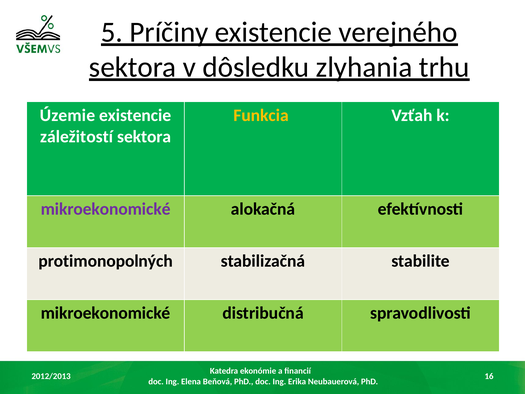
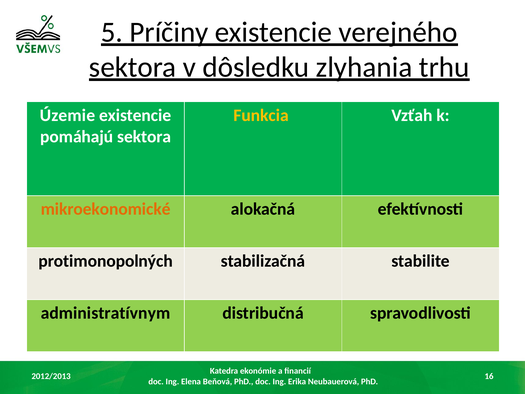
záležitostí: záležitostí -> pomáhajú (77, 137)
mikroekonomické colour: purple -> orange (106, 209)
mikroekonomické: mikroekonomické -> administratívnym (106, 313)
